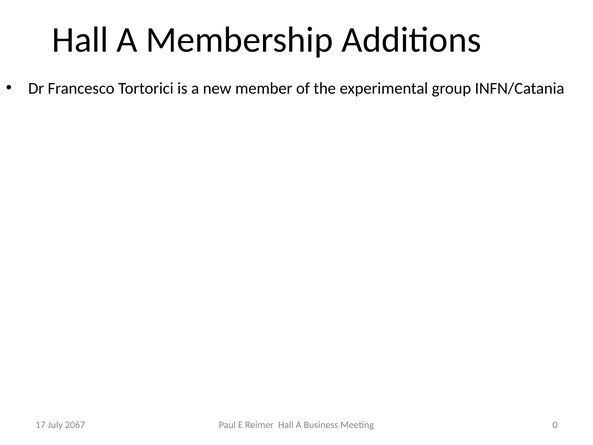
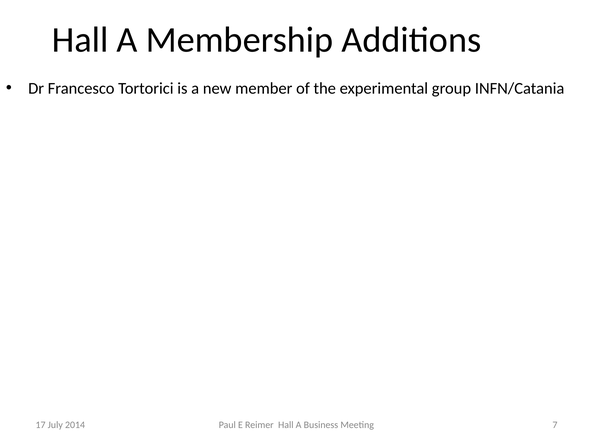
0: 0 -> 7 (555, 425)
2067: 2067 -> 2014 (75, 425)
